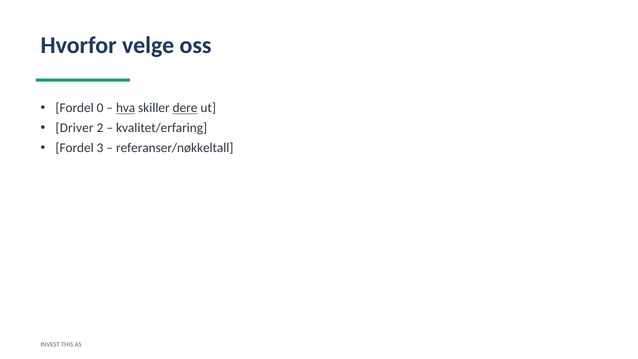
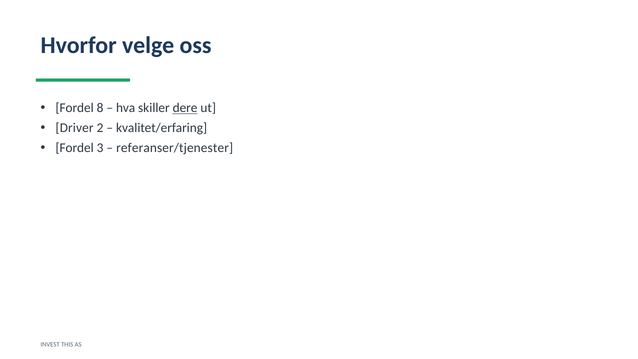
0: 0 -> 8 (100, 108)
hva underline: present -> none (126, 108)
referanser/nøkkeltall: referanser/nøkkeltall -> referanser/tjenester (175, 148)
